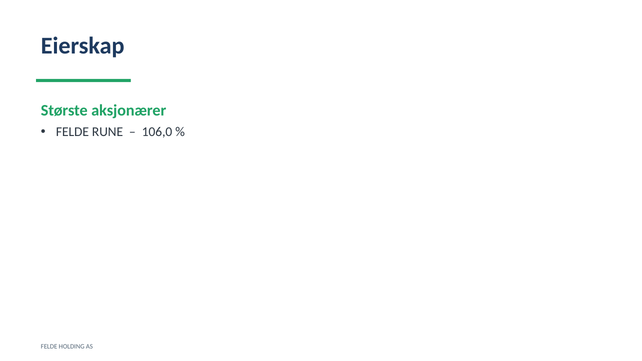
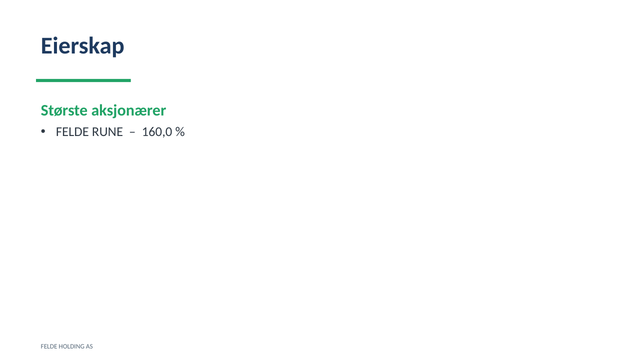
106,0: 106,0 -> 160,0 (157, 132)
